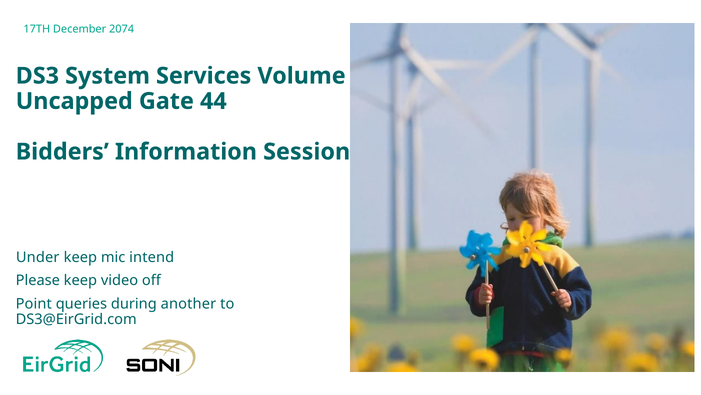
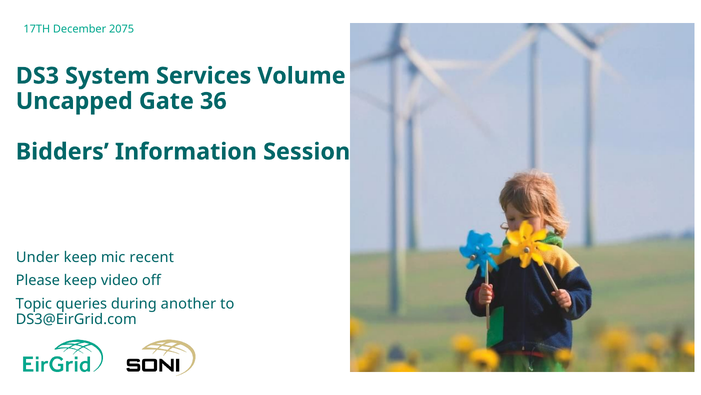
2074: 2074 -> 2075 (122, 29)
44: 44 -> 36 (213, 101)
intend: intend -> recent (152, 257)
Point: Point -> Topic (34, 303)
